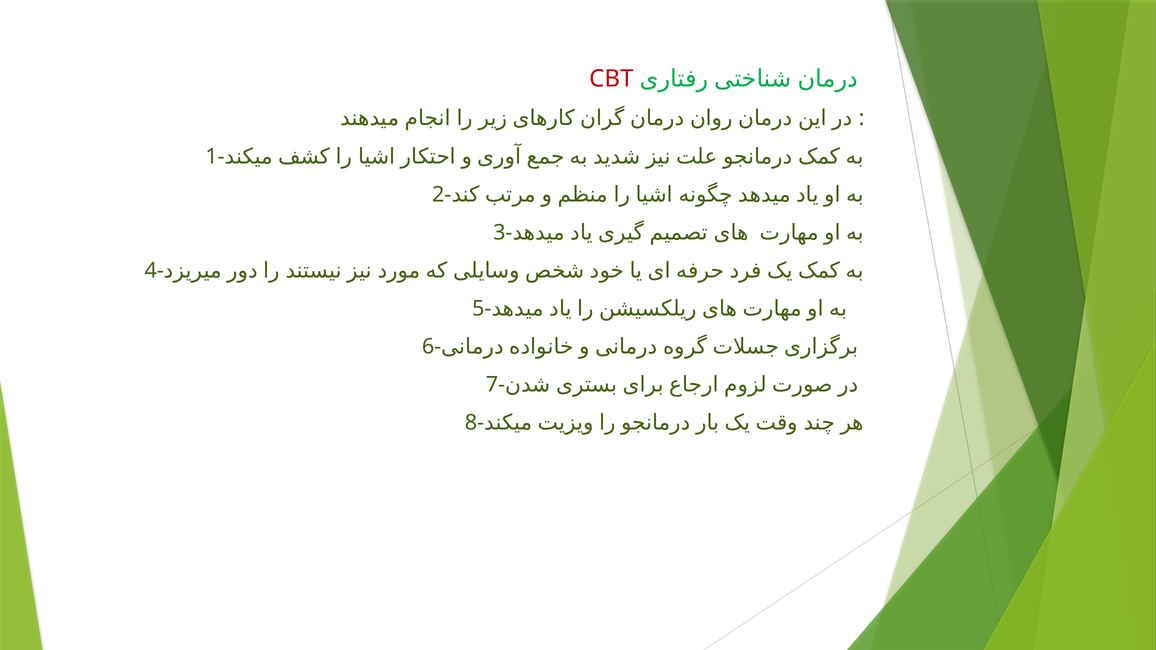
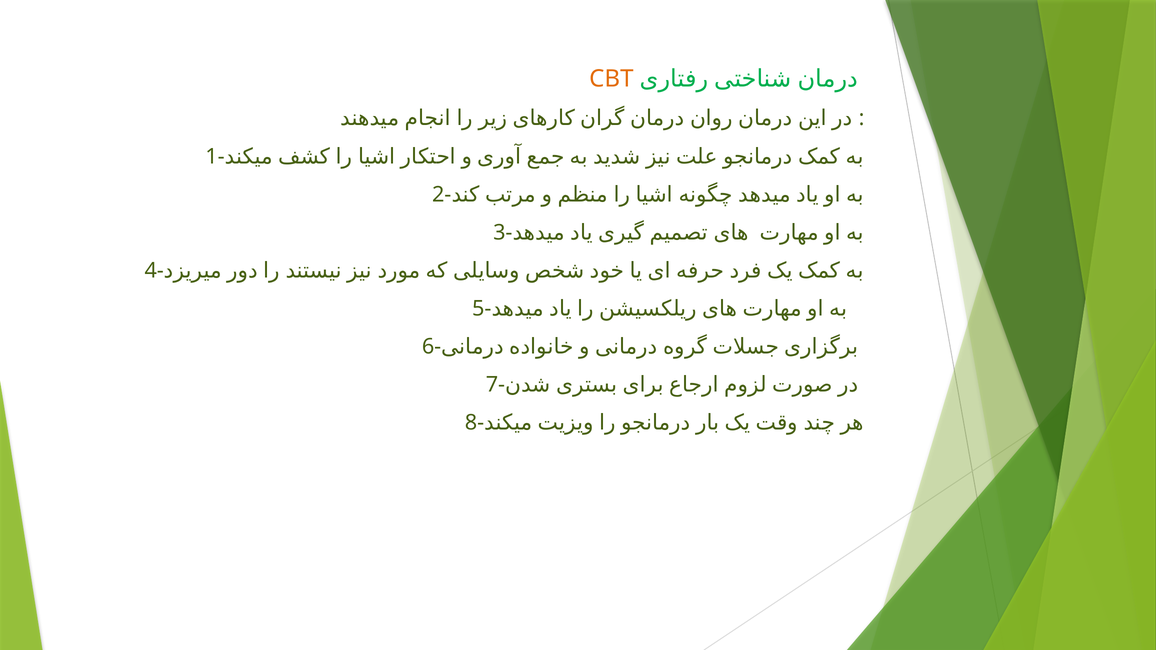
CBT colour: red -> orange (611, 79)
